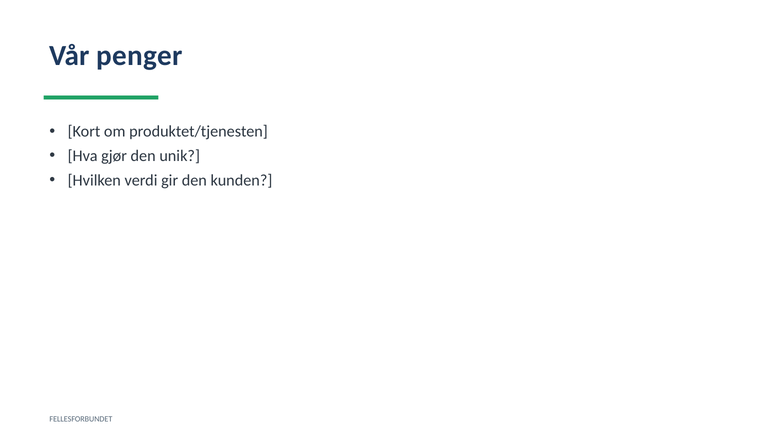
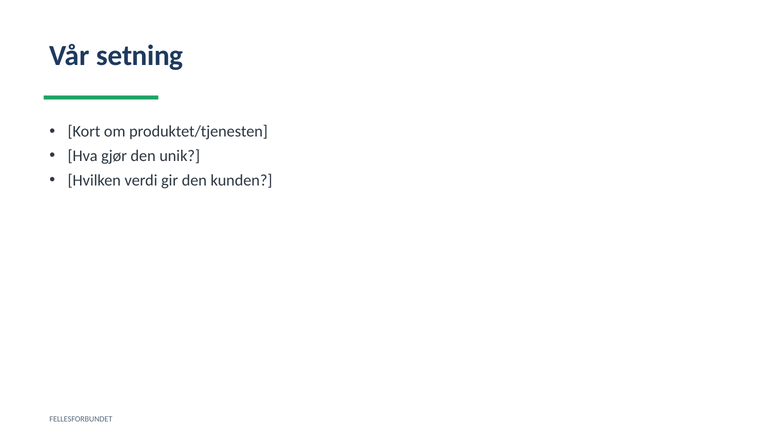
penger: penger -> setning (140, 55)
